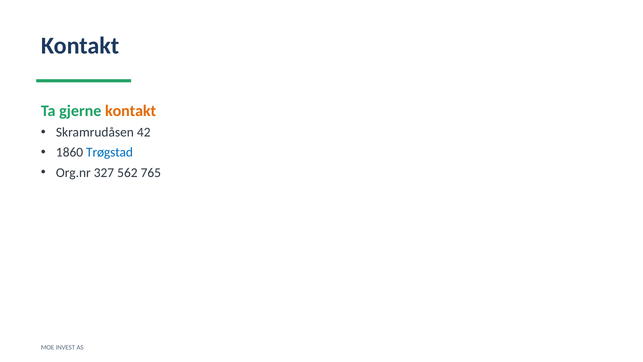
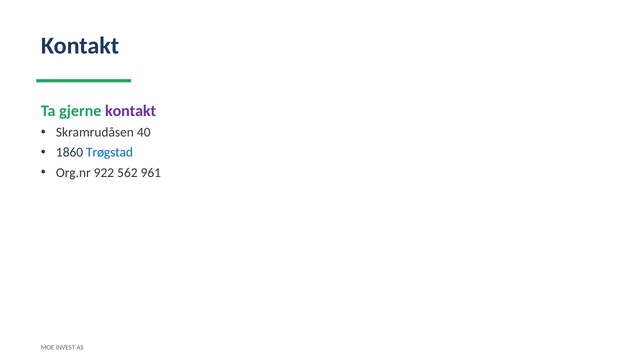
kontakt colour: orange -> purple (131, 111)
42: 42 -> 40 (144, 132)
327: 327 -> 922 (104, 172)
765: 765 -> 961 (151, 172)
